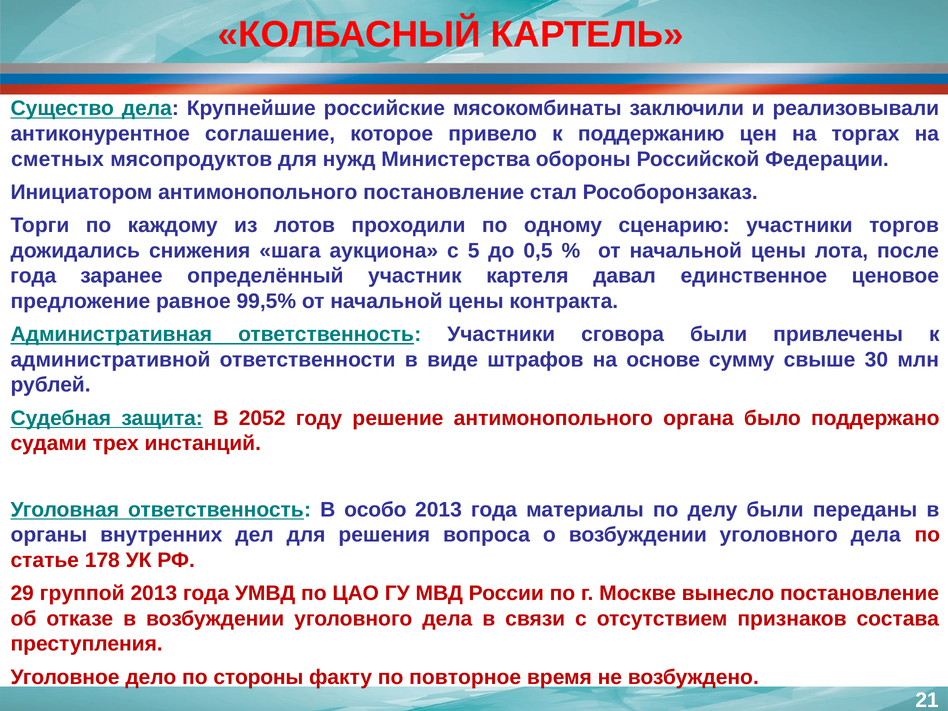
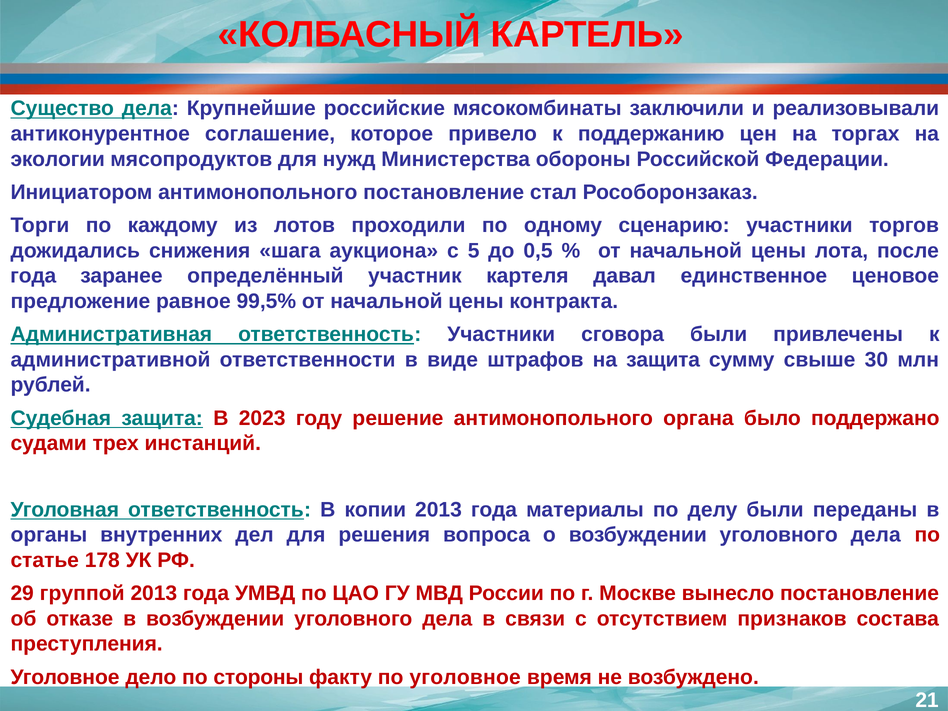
сметных: сметных -> экологии (58, 159)
на основе: основе -> защита (663, 360)
2052: 2052 -> 2023 (262, 418)
особо: особо -> копии (375, 510)
по повторное: повторное -> уголовное (465, 677)
